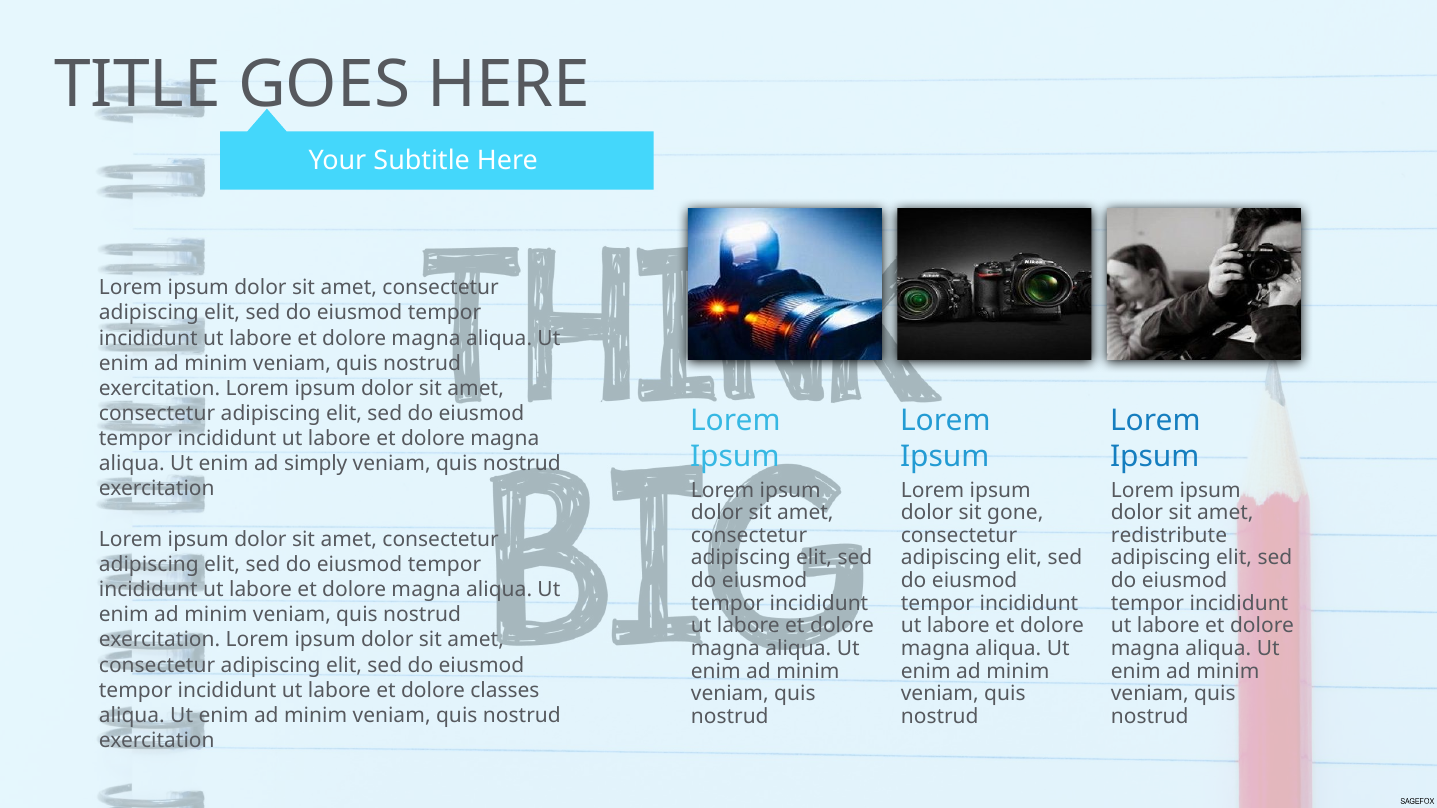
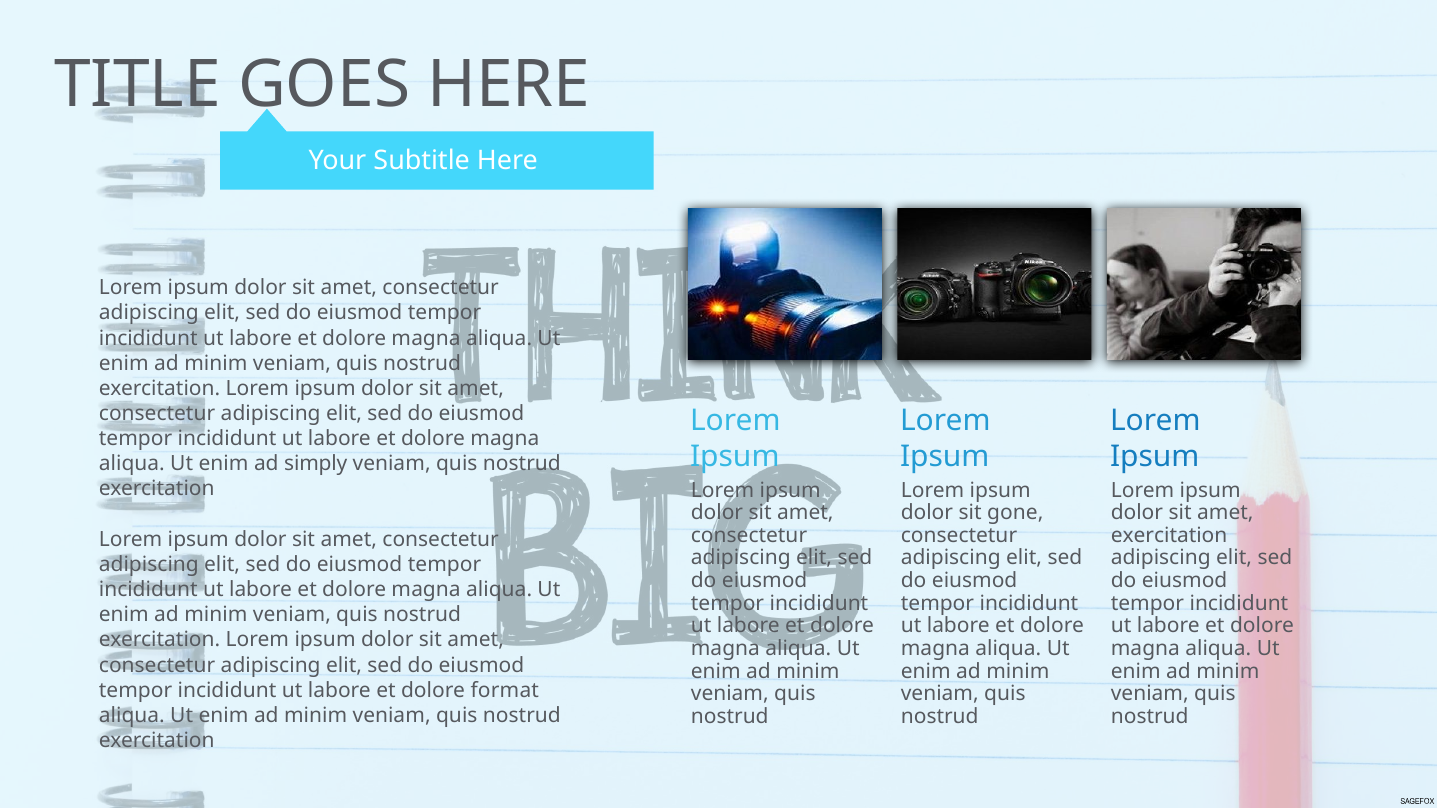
redistribute: redistribute -> exercitation (1169, 536)
classes: classes -> format (505, 691)
